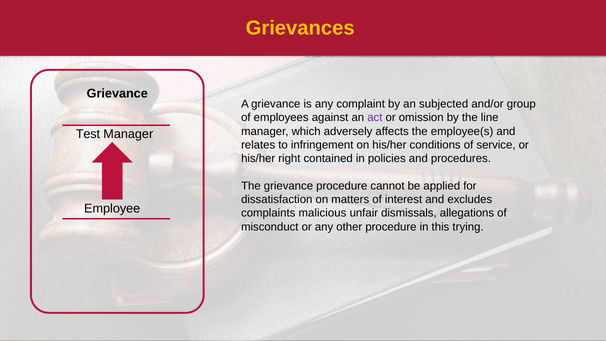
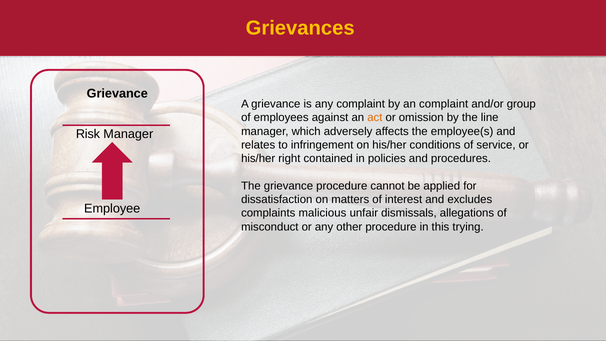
an subjected: subjected -> complaint (444, 104)
act colour: purple -> orange (375, 118)
Test: Test -> Risk (88, 134)
